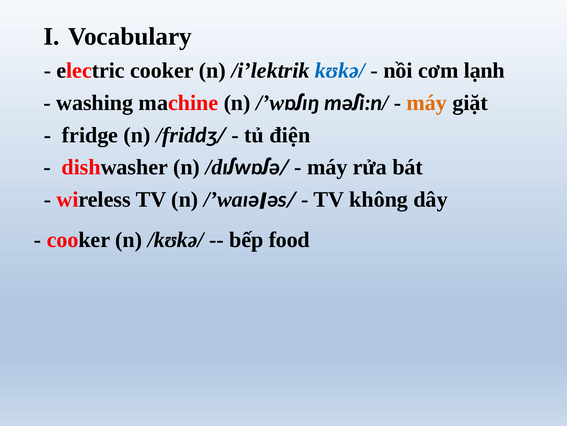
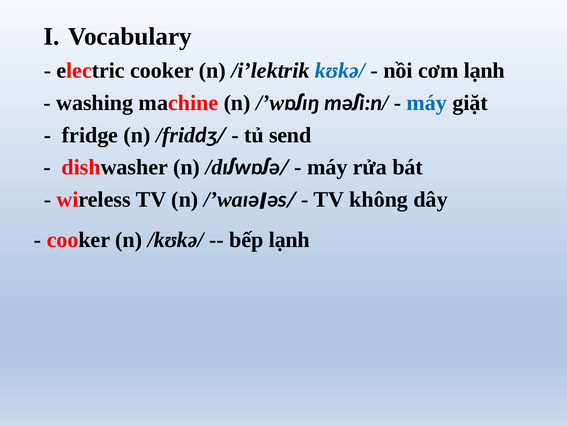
máy colour: orange -> blue (427, 103)
điện: điện -> send (290, 135)
bếp food: food -> lạnh (289, 240)
